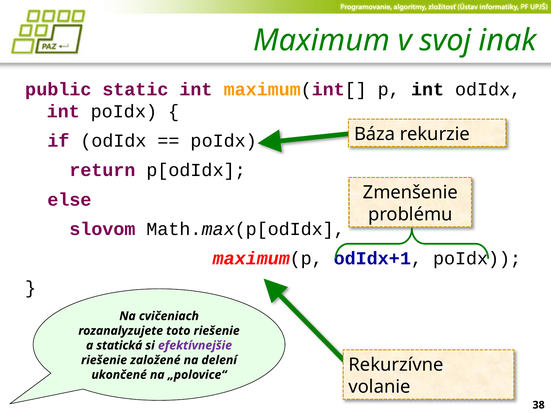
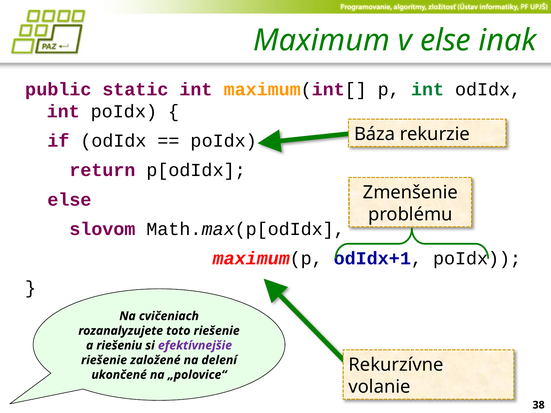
v svoj: svoj -> else (445, 41)
int colour: black -> green (428, 90)
statická: statická -> riešeniu (119, 346)
